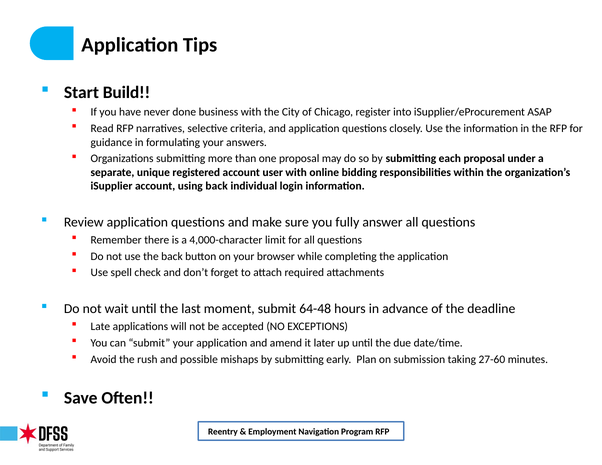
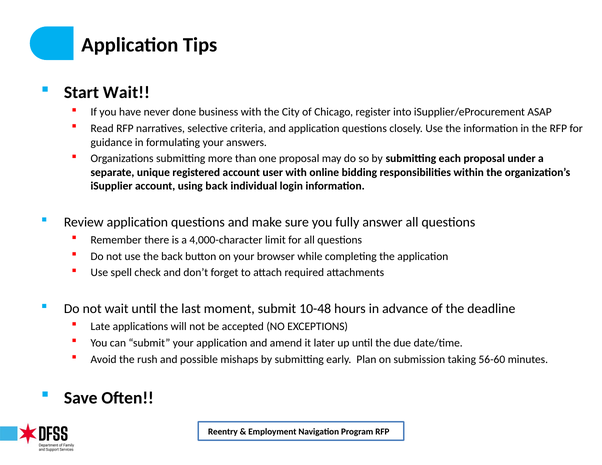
Start Build: Build -> Wait (126, 93)
64-48: 64-48 -> 10-48 (315, 309)
27-60: 27-60 -> 56-60 (492, 359)
